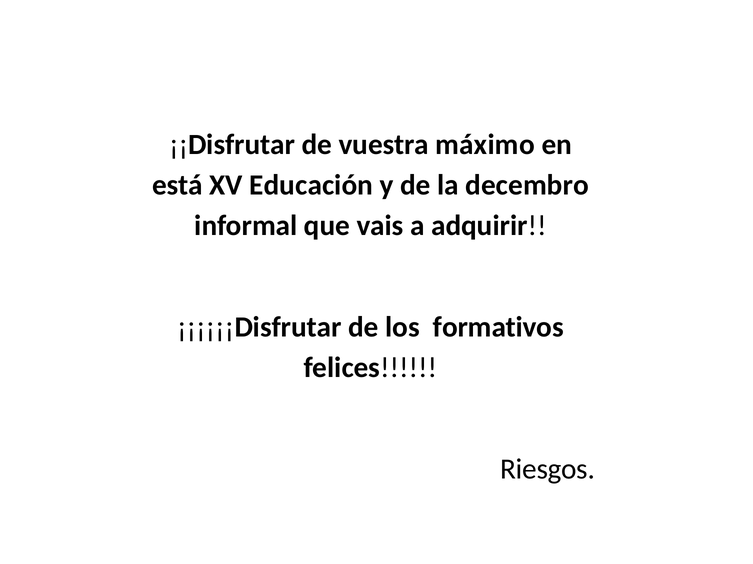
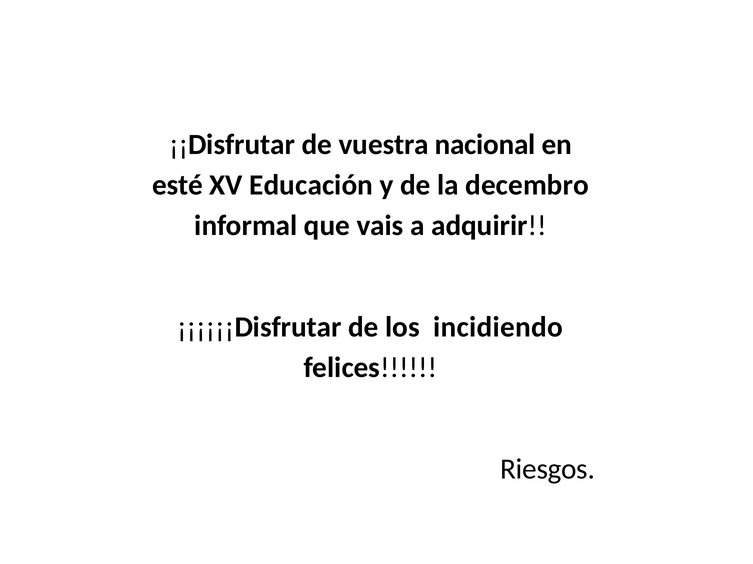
máximo: máximo -> nacional (485, 145)
está: está -> esté (178, 185)
formativos: formativos -> incidiendo (498, 327)
